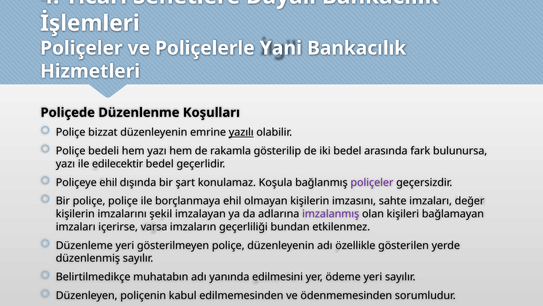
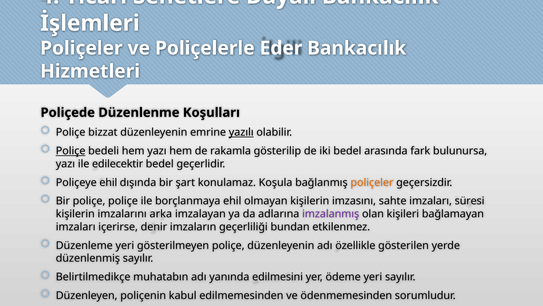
Yani: Yani -> Eder (281, 48)
Poliçe underline: none -> present (71, 151)
poliçeler colour: purple -> orange (372, 182)
değer: değer -> süresi (470, 201)
şekil: şekil -> arka (161, 214)
varsa: varsa -> denir (154, 226)
